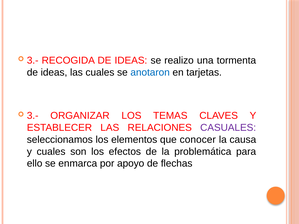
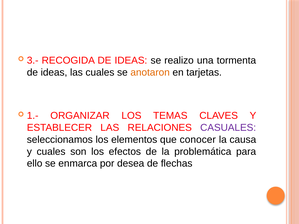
anotaron colour: blue -> orange (150, 72)
3.-: 3.- -> 1.- (33, 116)
apoyo: apoyo -> desea (131, 164)
